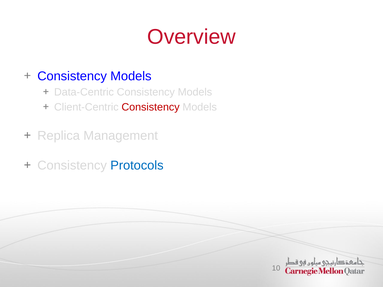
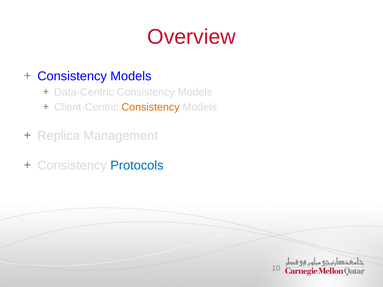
Consistency colour: red -> orange (151, 107)
